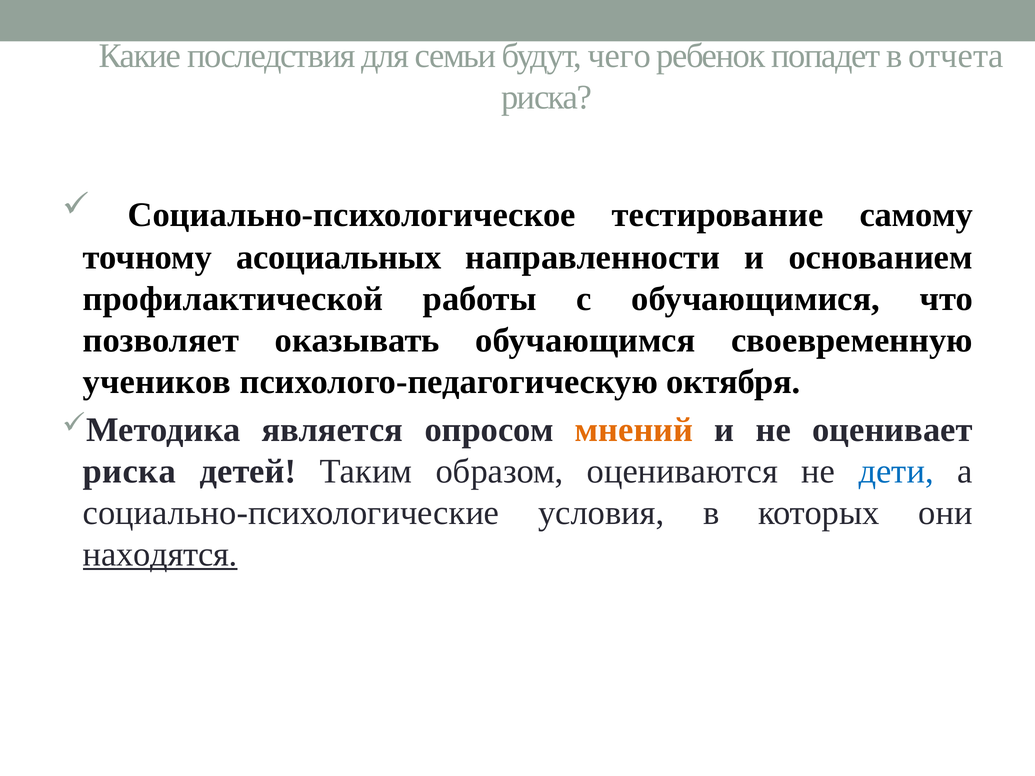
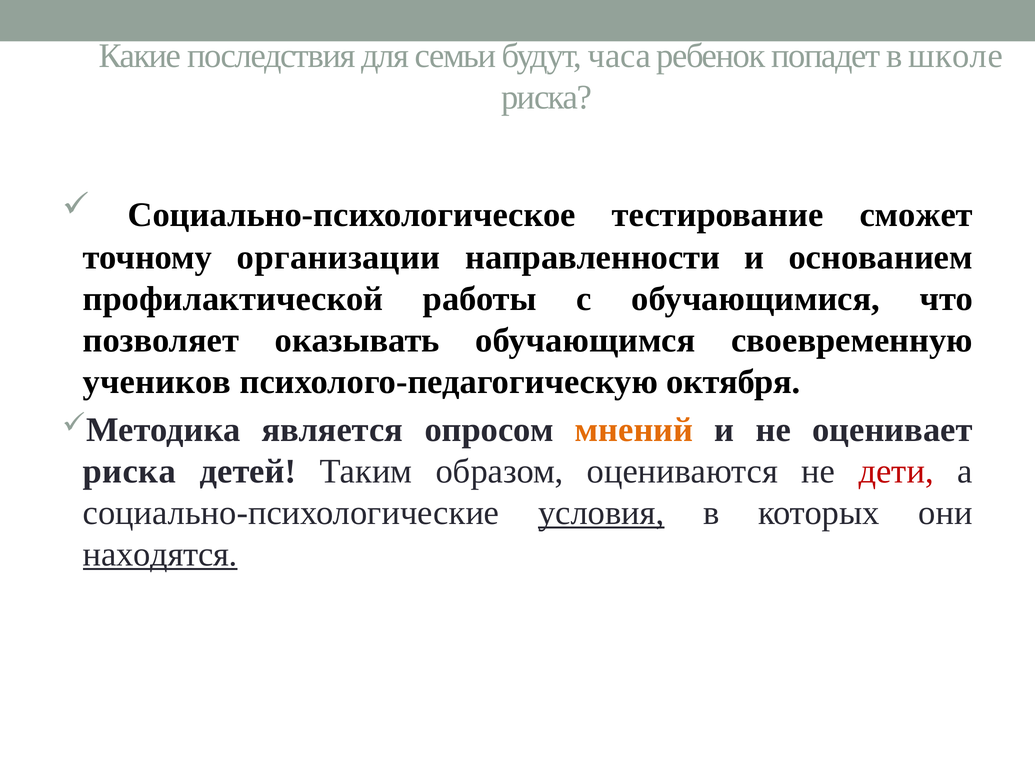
чего: чего -> часа (619, 56)
отчета: отчета -> школе (956, 56)
самому: самому -> сможет (916, 215)
асоциальных: асоциальных -> организации (339, 258)
дети colour: blue -> red (896, 472)
условия underline: none -> present (601, 513)
